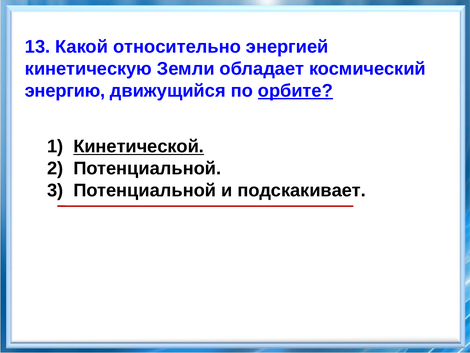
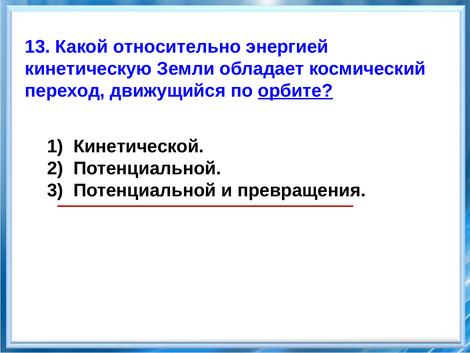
энергию: энергию -> переход (65, 91)
Кинетической underline: present -> none (139, 146)
подскакивает: подскакивает -> превращения (302, 190)
